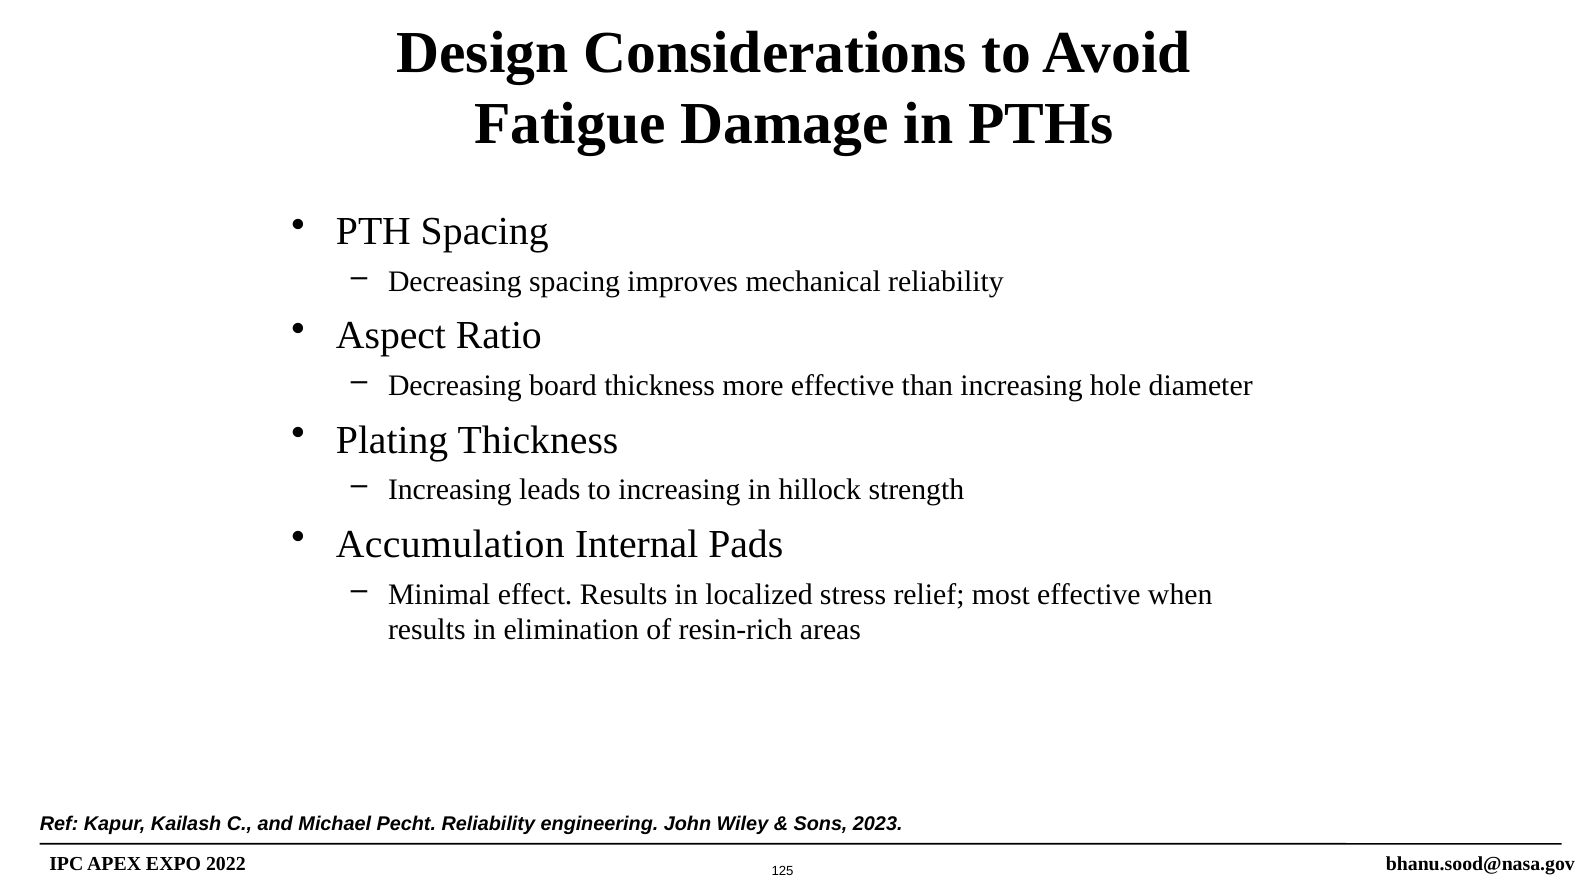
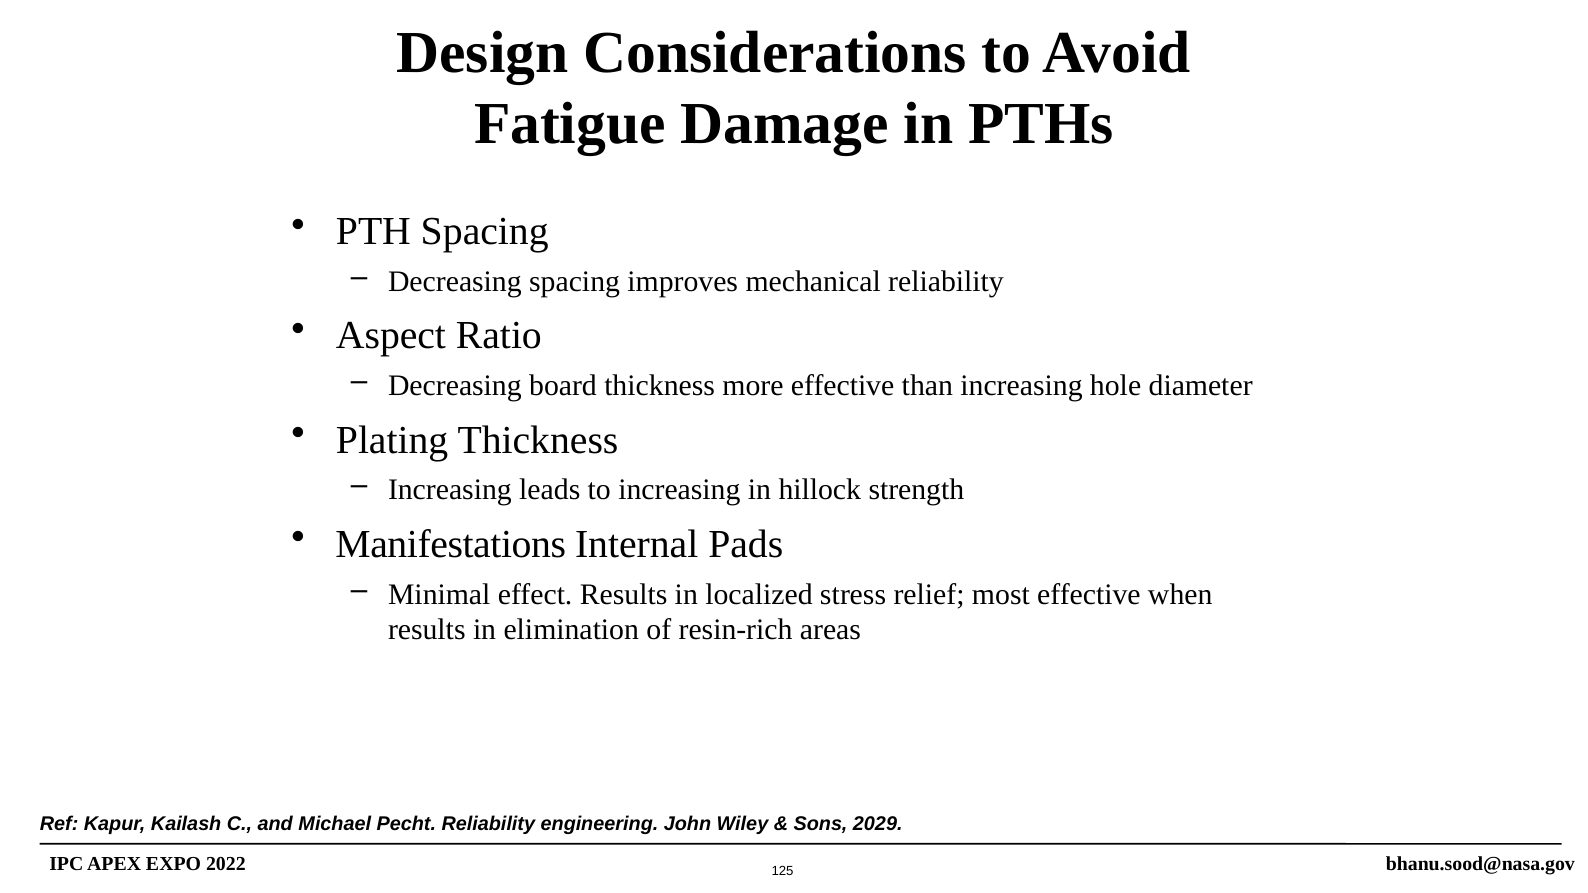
Accumulation: Accumulation -> Manifestations (451, 544)
2023: 2023 -> 2029 (878, 825)
